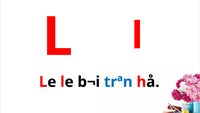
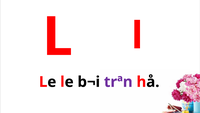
trªn colour: blue -> purple (118, 82)
